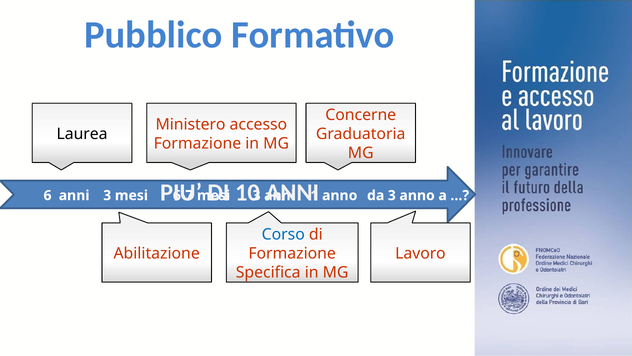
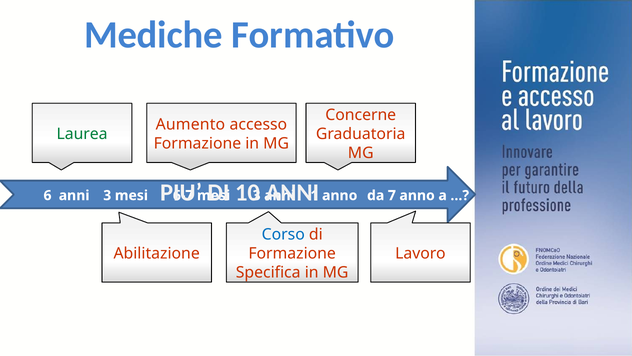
Pubblico: Pubblico -> Mediche (153, 35)
Ministero: Ministero -> Aumento (190, 124)
Laurea colour: black -> green (82, 134)
da 3: 3 -> 7 (392, 195)
